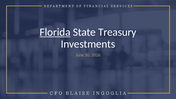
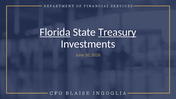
Treasury underline: none -> present (117, 32)
